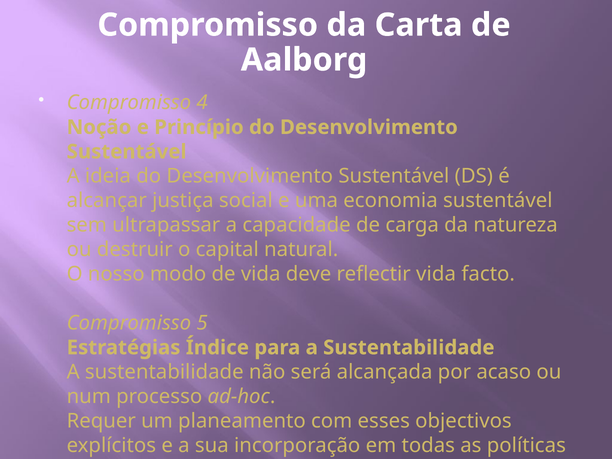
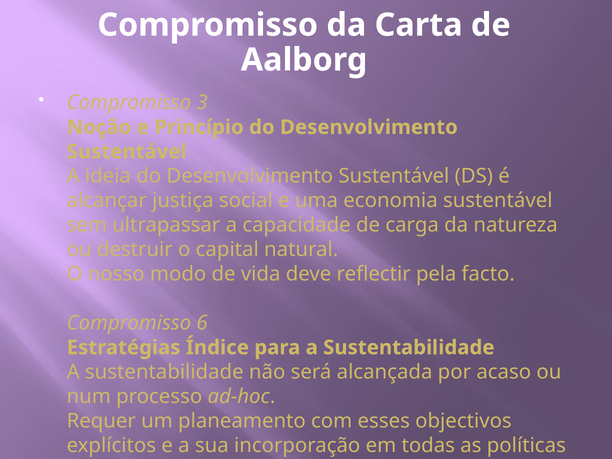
4: 4 -> 3 (202, 103)
reflectir vida: vida -> pela (436, 274)
5: 5 -> 6 (202, 323)
